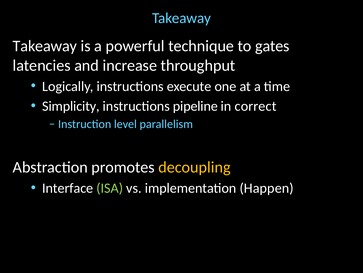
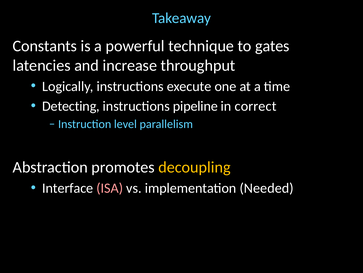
Takeaway: Takeaway -> Constants (45, 46)
Simplicity: Simplicity -> Detecting (71, 106)
ISA colour: light green -> pink (110, 188)
Happen: Happen -> Needed (267, 188)
